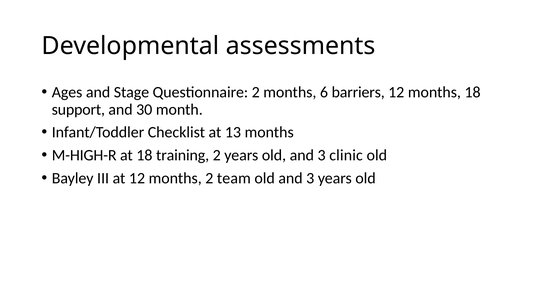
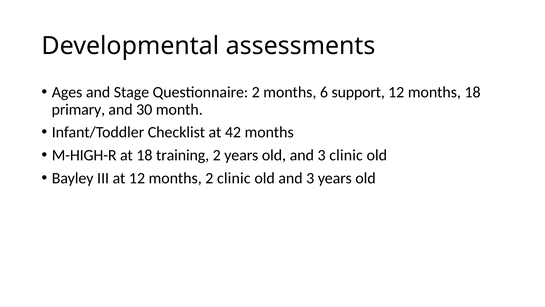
barriers: barriers -> support (358, 92)
support: support -> primary (78, 109)
13: 13 -> 42 (233, 132)
2 team: team -> clinic (234, 178)
